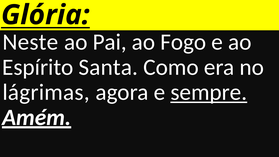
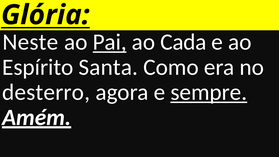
Pai underline: none -> present (110, 42)
Fogo: Fogo -> Cada (183, 42)
lágrimas: lágrimas -> desterro (46, 92)
